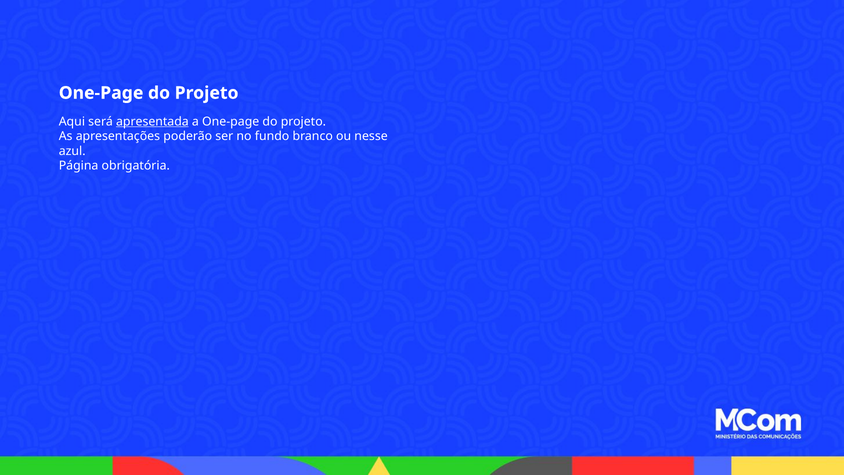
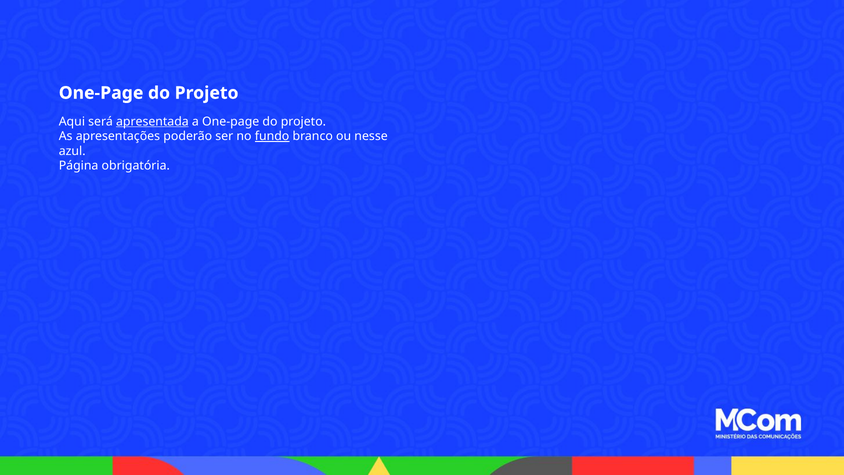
fundo underline: none -> present (272, 136)
